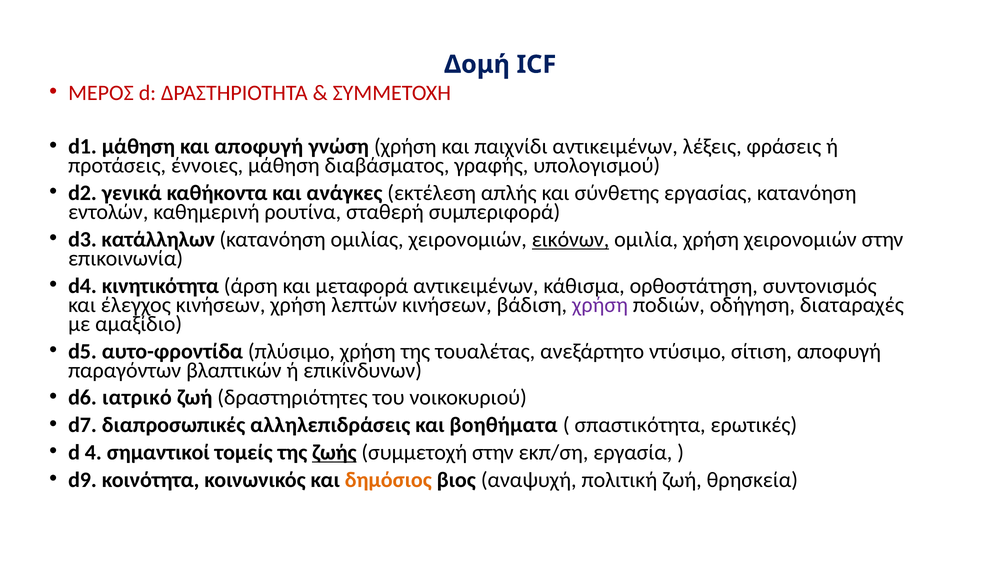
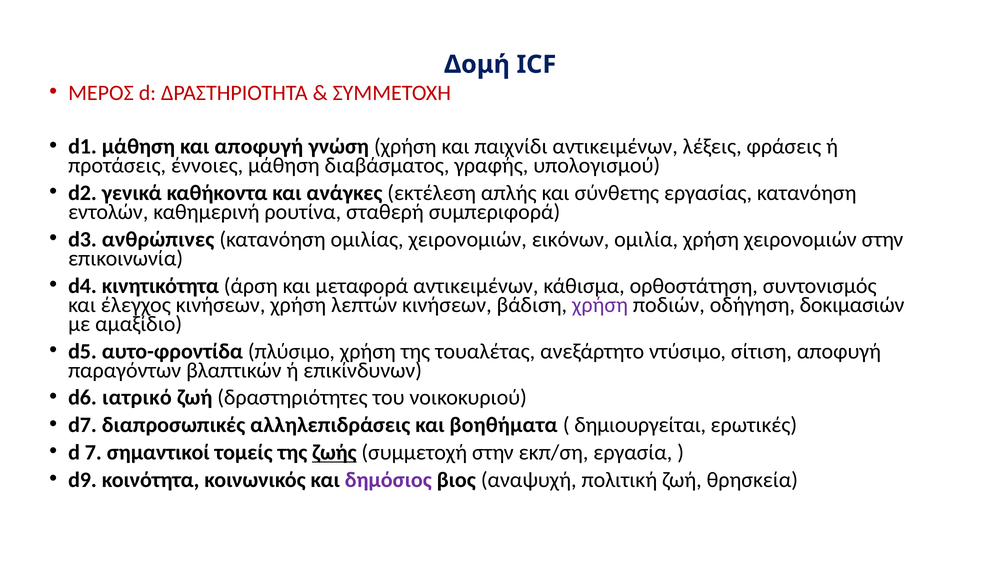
κατάλληλων: κατάλληλων -> ανθρώπινες (158, 240)
εικόνων underline: present -> none (571, 240)
διαταραχές: διαταραχές -> δοκιμασιών (852, 305)
σπαστικότητα: σπαστικότητα -> δημιουργείται (640, 425)
4: 4 -> 7 (93, 453)
δημόσιος colour: orange -> purple (388, 480)
